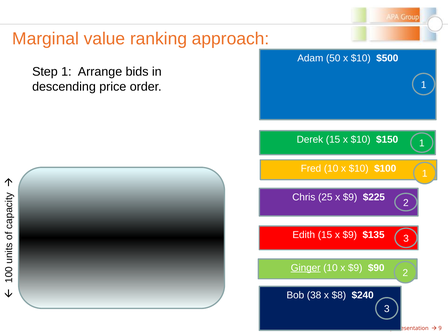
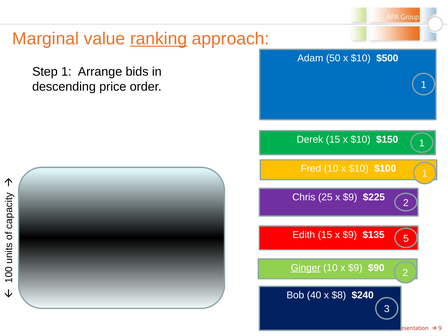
ranking underline: none -> present (159, 39)
$135 3: 3 -> 5 (406, 239)
38: 38 -> 40 (314, 295)
